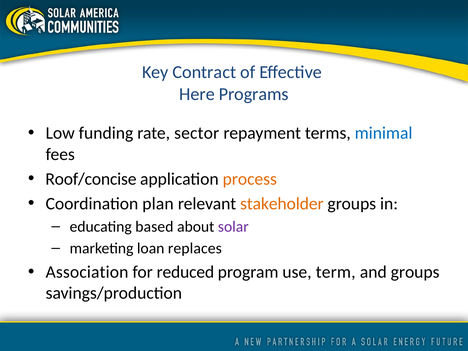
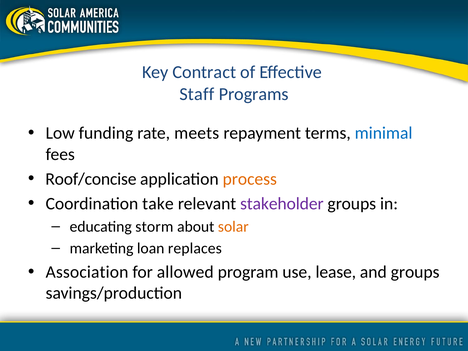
Here: Here -> Staff (197, 94)
sector: sector -> meets (197, 133)
plan: plan -> take (158, 204)
stakeholder colour: orange -> purple (282, 204)
based: based -> storm (154, 227)
solar colour: purple -> orange (233, 227)
reduced: reduced -> allowed (185, 272)
term: term -> lease (336, 272)
